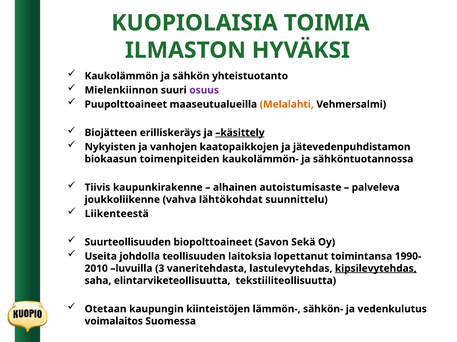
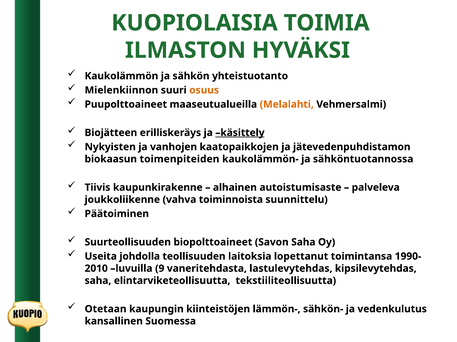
osuus colour: purple -> orange (204, 90)
lähtökohdat: lähtökohdat -> toiminnoista (231, 200)
Liikenteestä: Liikenteestä -> Päätoiminen (117, 214)
Savon Sekä: Sekä -> Saha (303, 243)
3: 3 -> 9 (160, 269)
kipsilevytehdas underline: present -> none (376, 269)
voimalaitos: voimalaitos -> kansallinen (114, 322)
